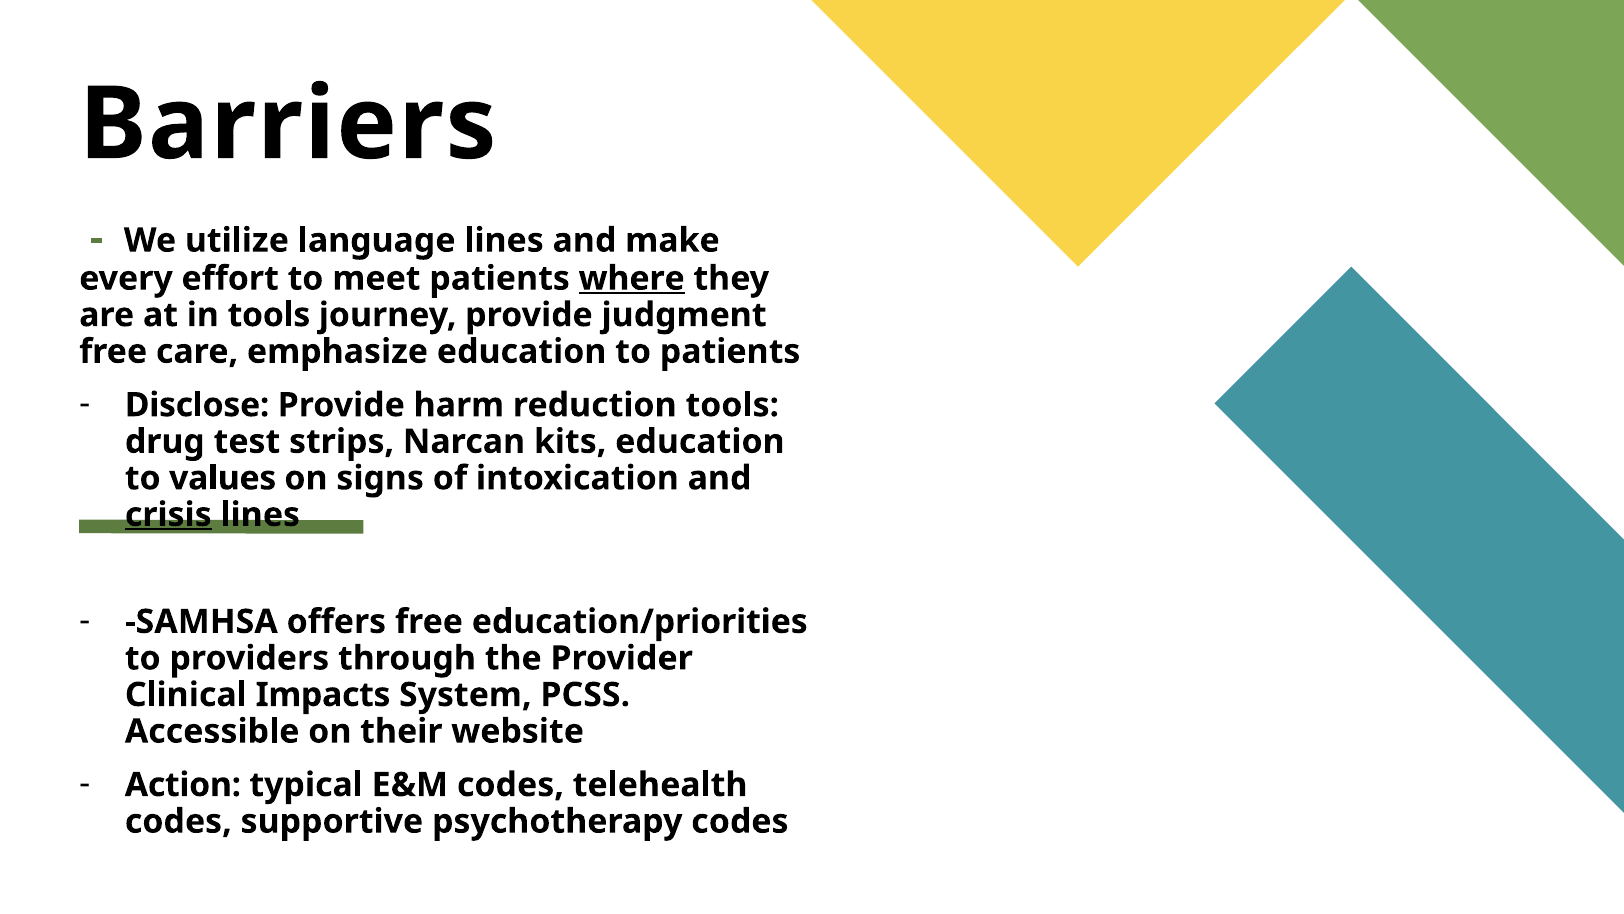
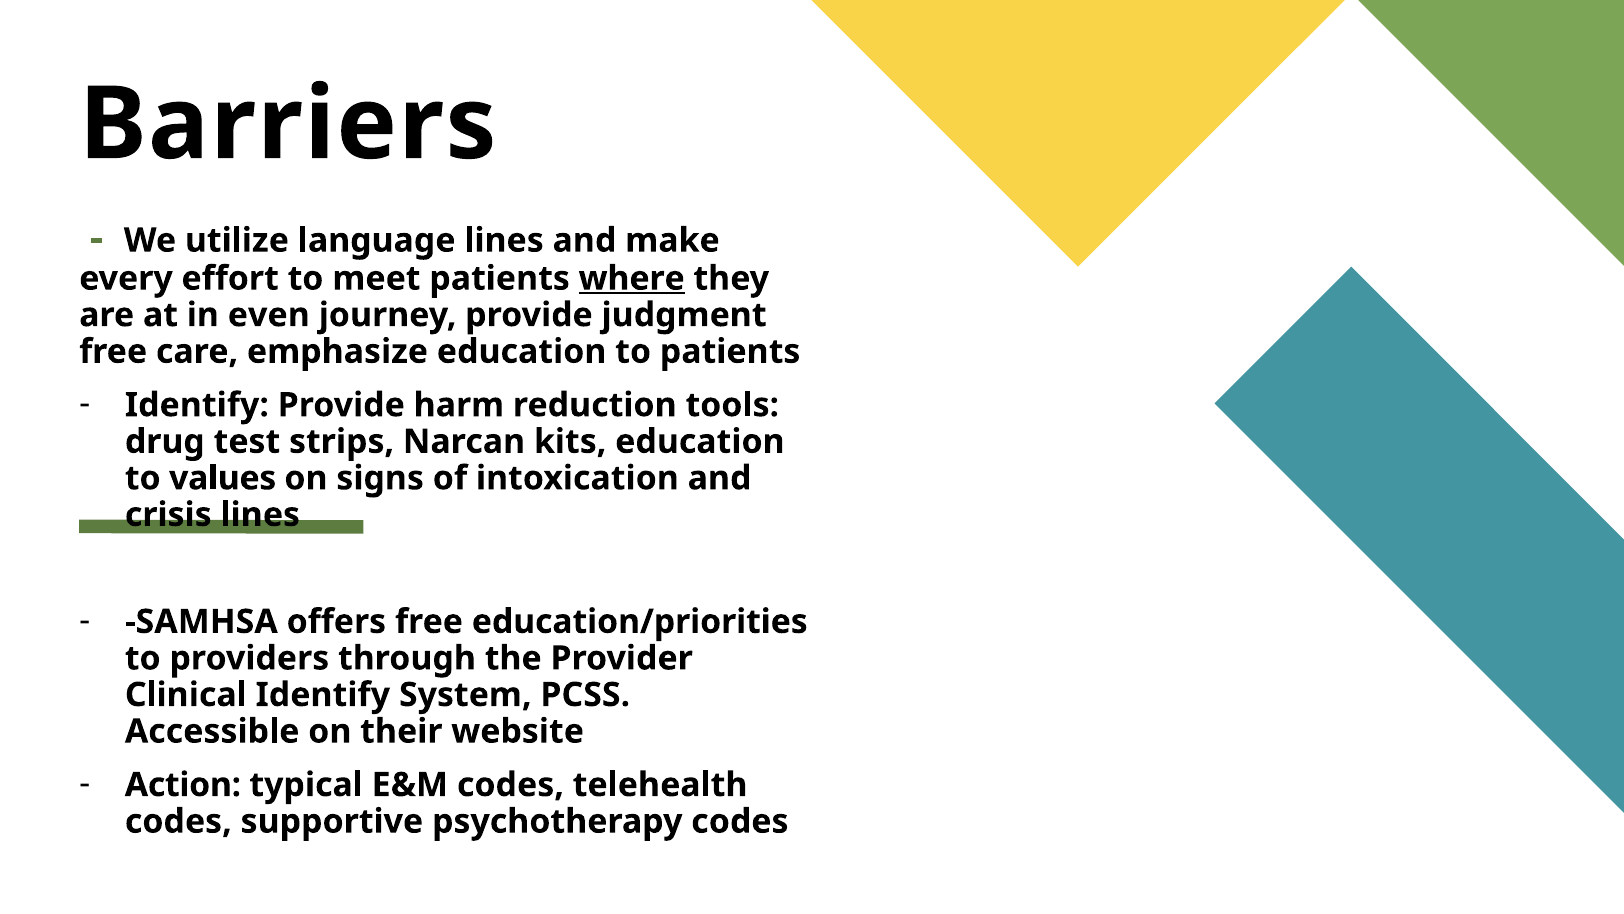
in tools: tools -> even (269, 315)
Disclose: Disclose -> Identify (197, 405)
crisis underline: present -> none (168, 514)
Clinical Impacts: Impacts -> Identify (323, 694)
